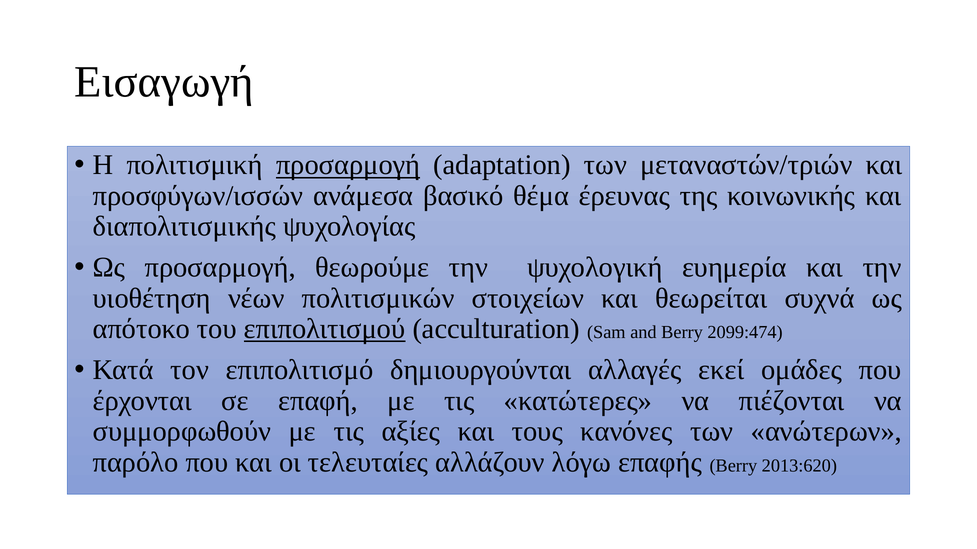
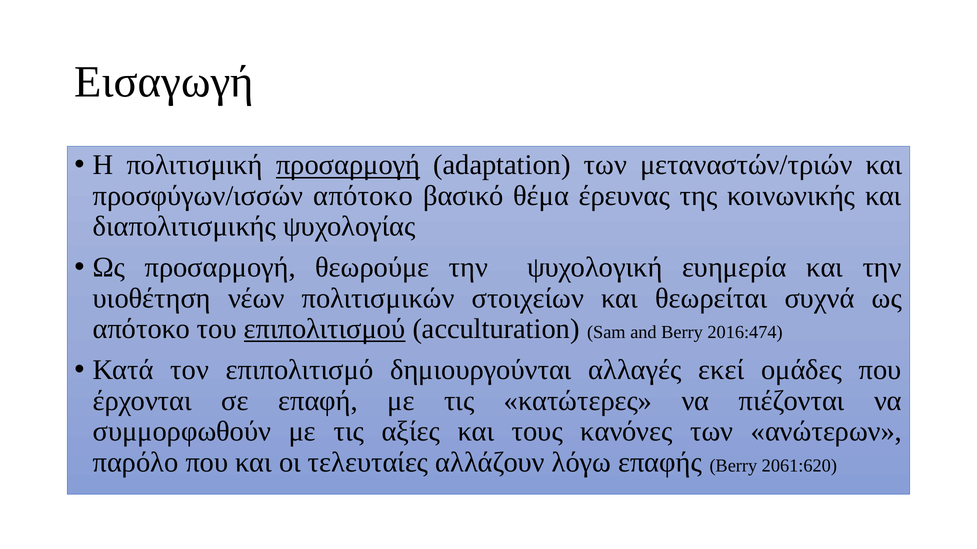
προσφύγων/ισσών ανάμεσα: ανάμεσα -> απότοκο (363, 196)
2099:474: 2099:474 -> 2016:474 (745, 333)
2013:620: 2013:620 -> 2061:620 (799, 466)
